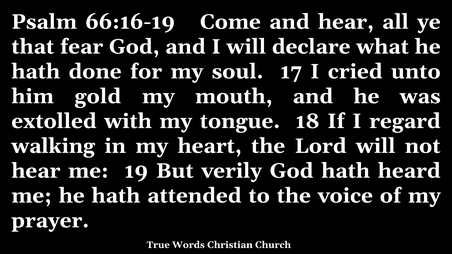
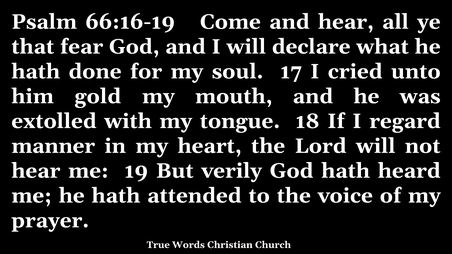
walking: walking -> manner (53, 146)
